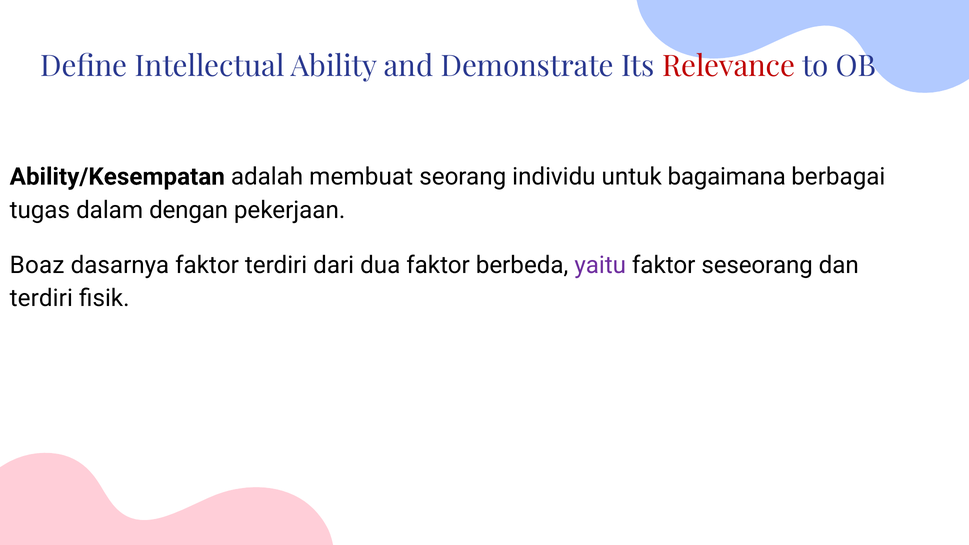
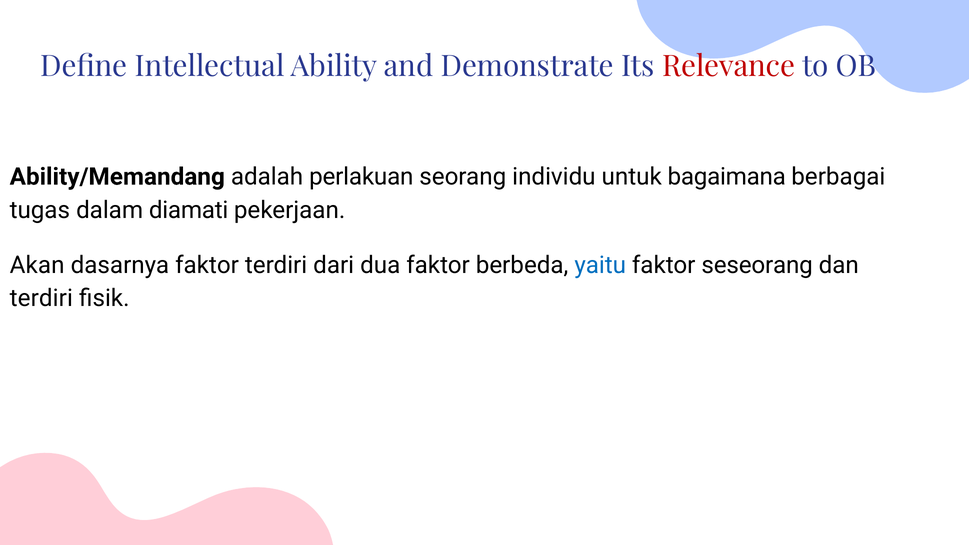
Ability/Kesempatan: Ability/Kesempatan -> Ability/Memandang (117, 177)
membuat: membuat -> perlakuan (361, 177)
dengan: dengan -> diamati (189, 210)
Boaz: Boaz -> Akan (37, 265)
yaitu colour: purple -> blue (600, 265)
